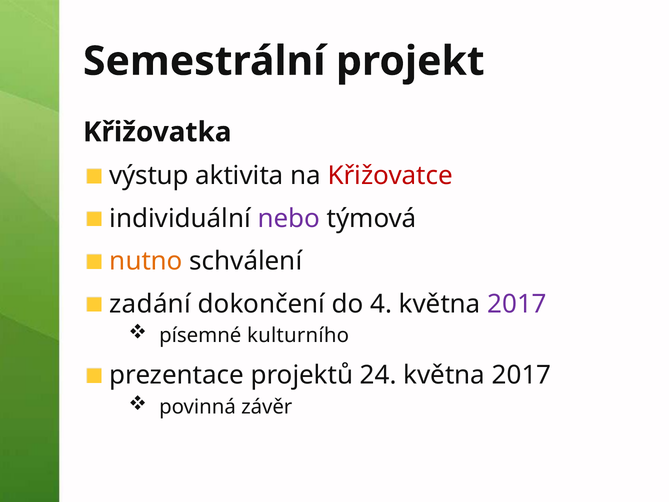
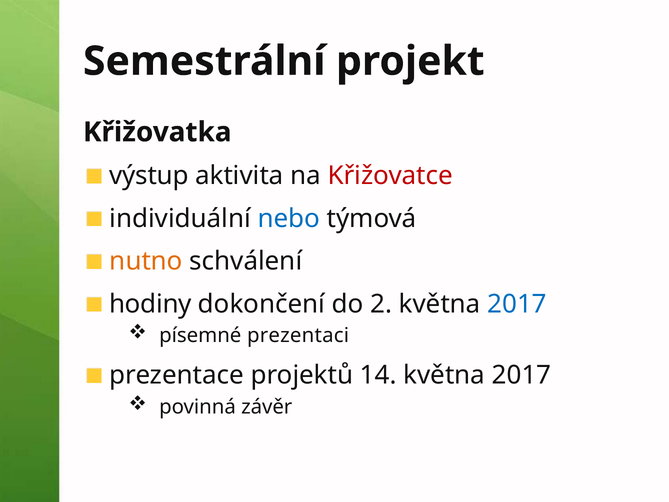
nebo colour: purple -> blue (289, 218)
zadání: zadání -> hodiny (150, 304)
4: 4 -> 2 (381, 304)
2017 colour: purple -> blue (517, 304)
kulturního: kulturního -> prezentaci (298, 335)
24: 24 -> 14 (378, 375)
